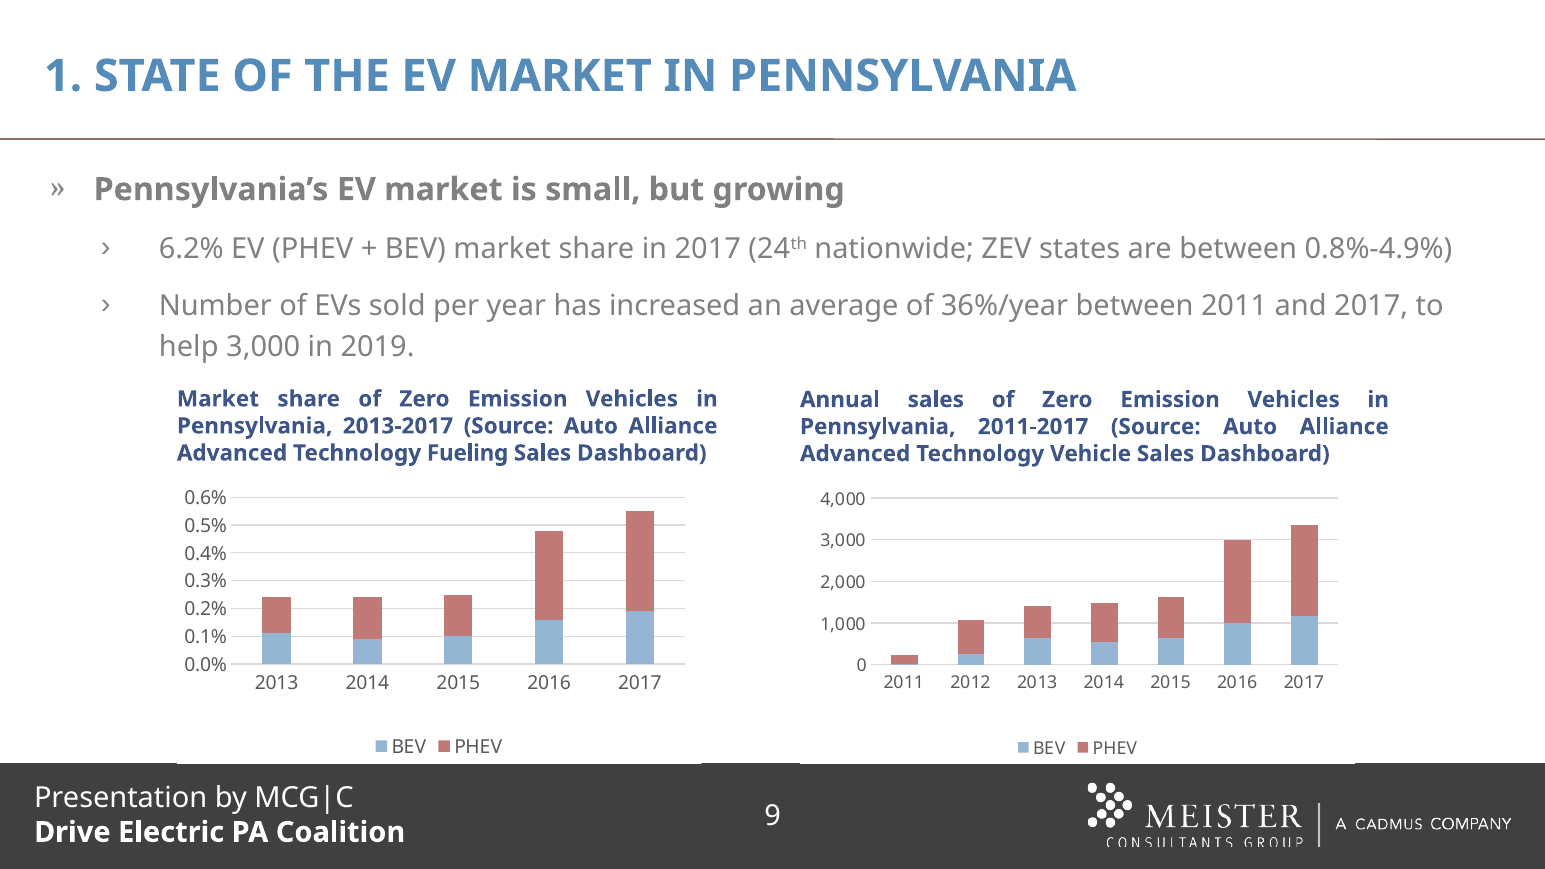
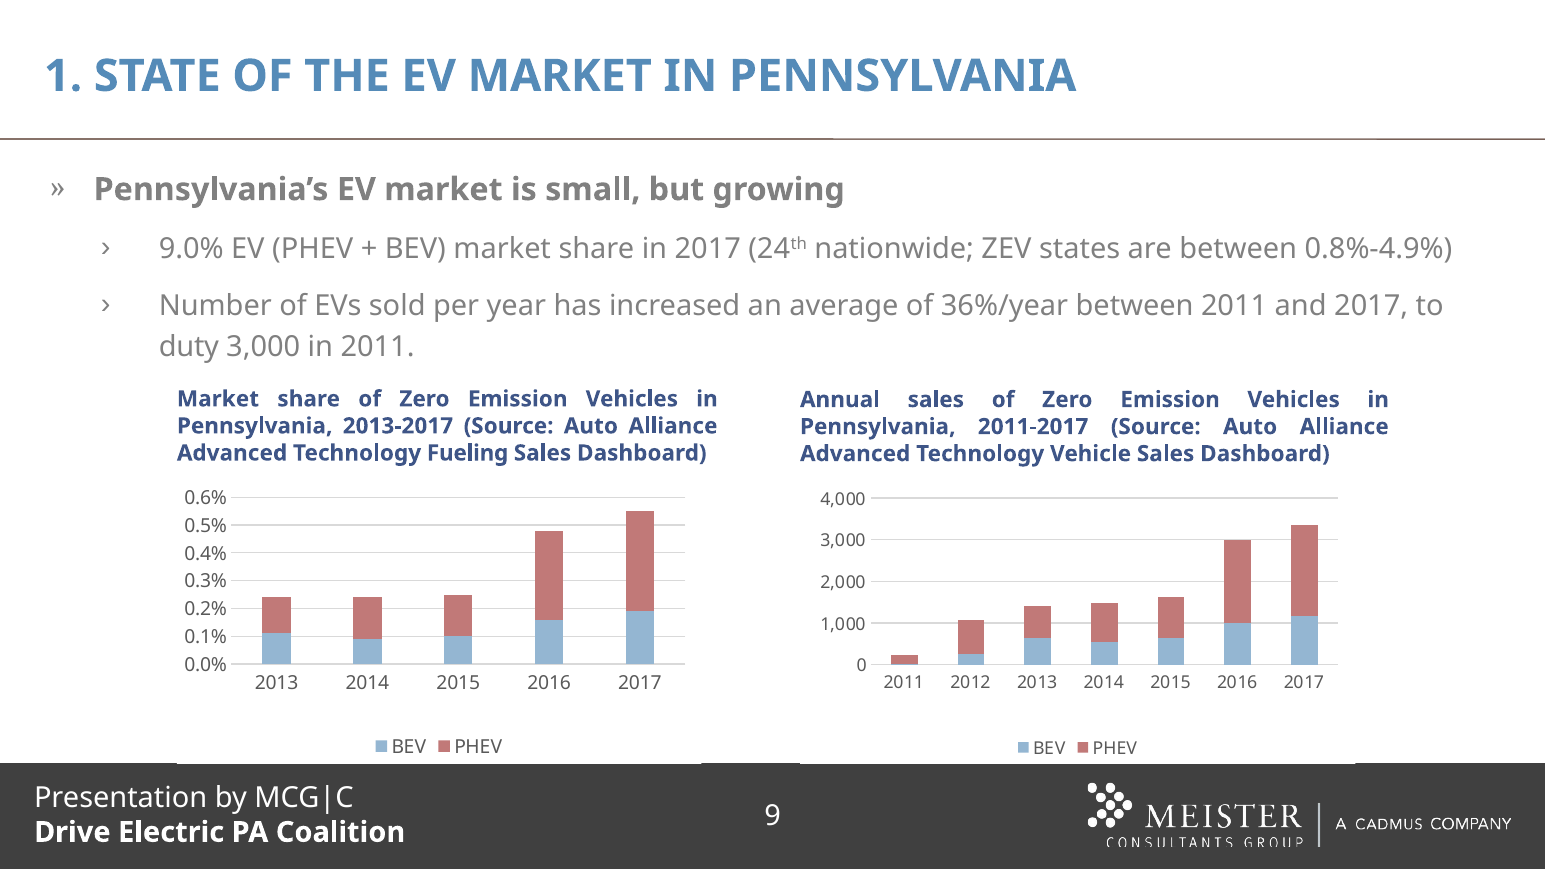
6.2%: 6.2% -> 9.0% (191, 248)
help: help -> duty (189, 347)
in 2019: 2019 -> 2011 (378, 347)
